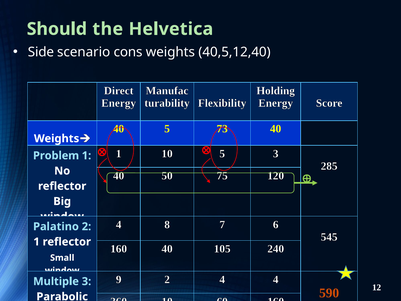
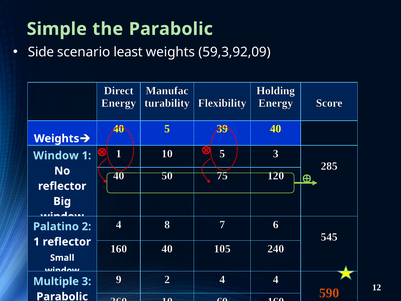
Should: Should -> Simple (57, 29)
the Helvetica: Helvetica -> Parabolic (171, 29)
cons: cons -> least (128, 52)
40,5,12,40: 40,5,12,40 -> 59,3,92,09 (235, 52)
73: 73 -> 39 (222, 129)
Problem: Problem -> Window (56, 155)
